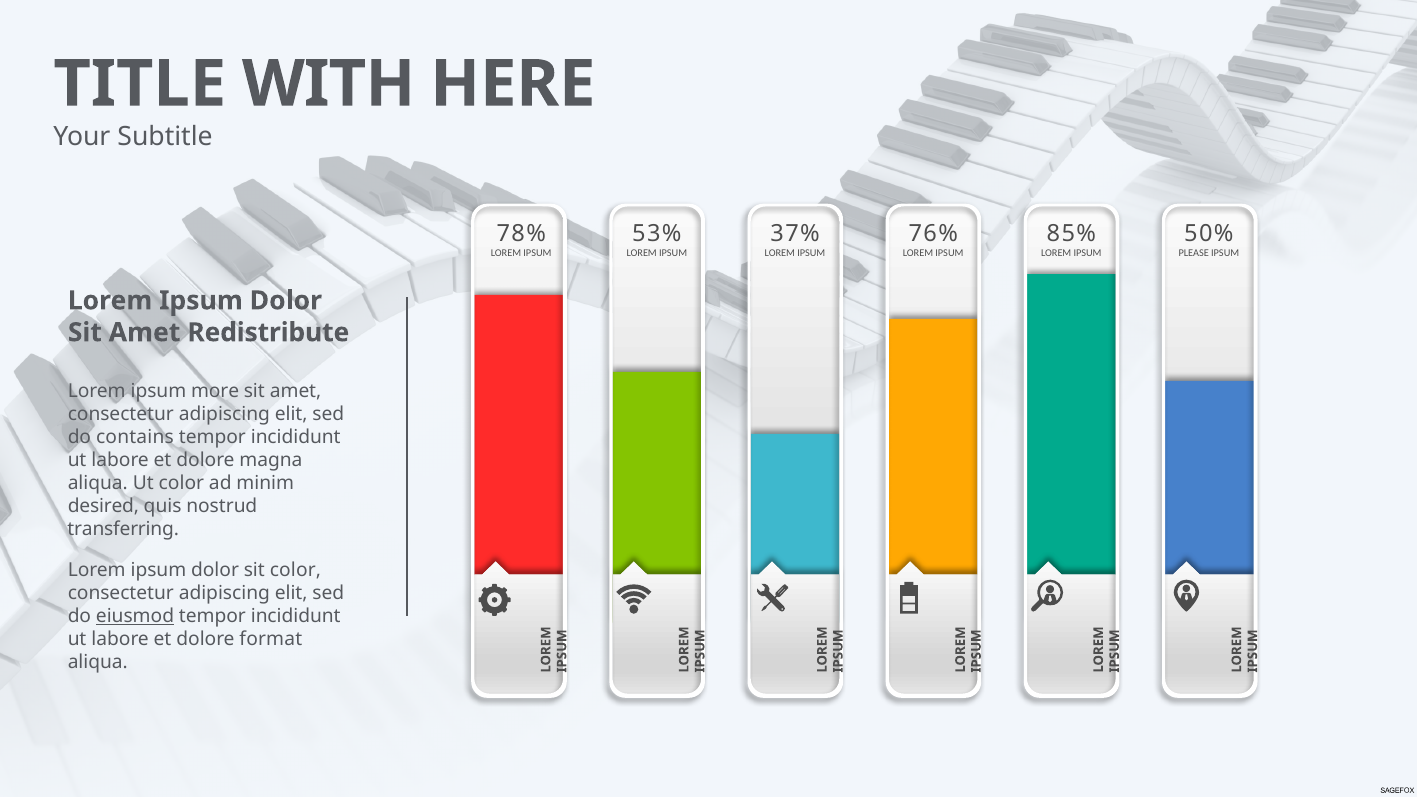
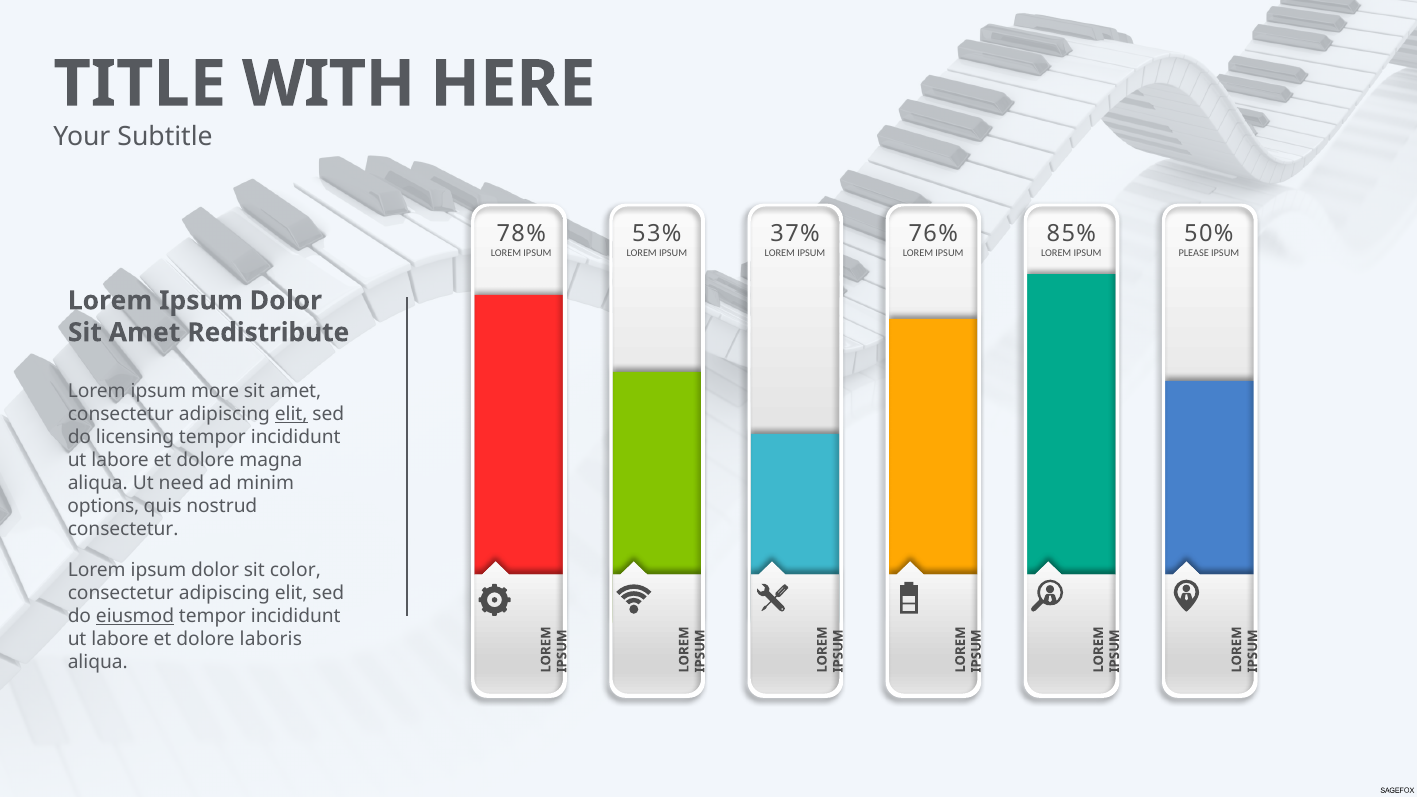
elit underline: none -> present (291, 414)
contains: contains -> licensing (135, 437)
Ut color: color -> need (181, 484)
desired: desired -> options (103, 507)
transferring: transferring -> consectetur (123, 530)
format: format -> laboris (271, 640)
